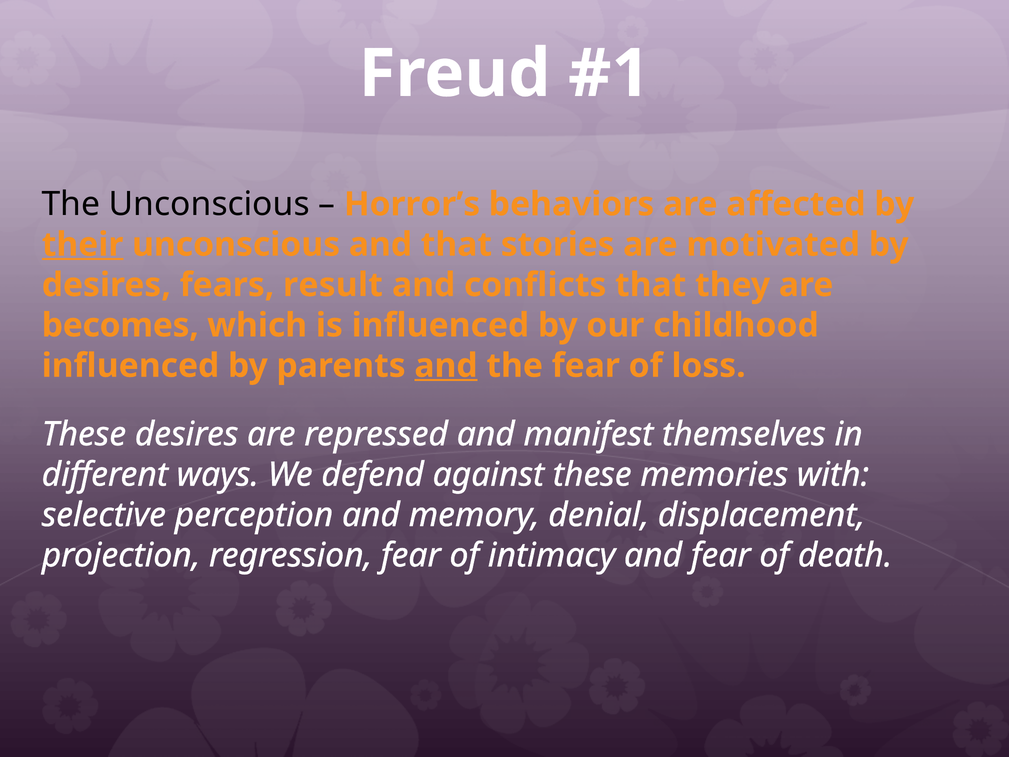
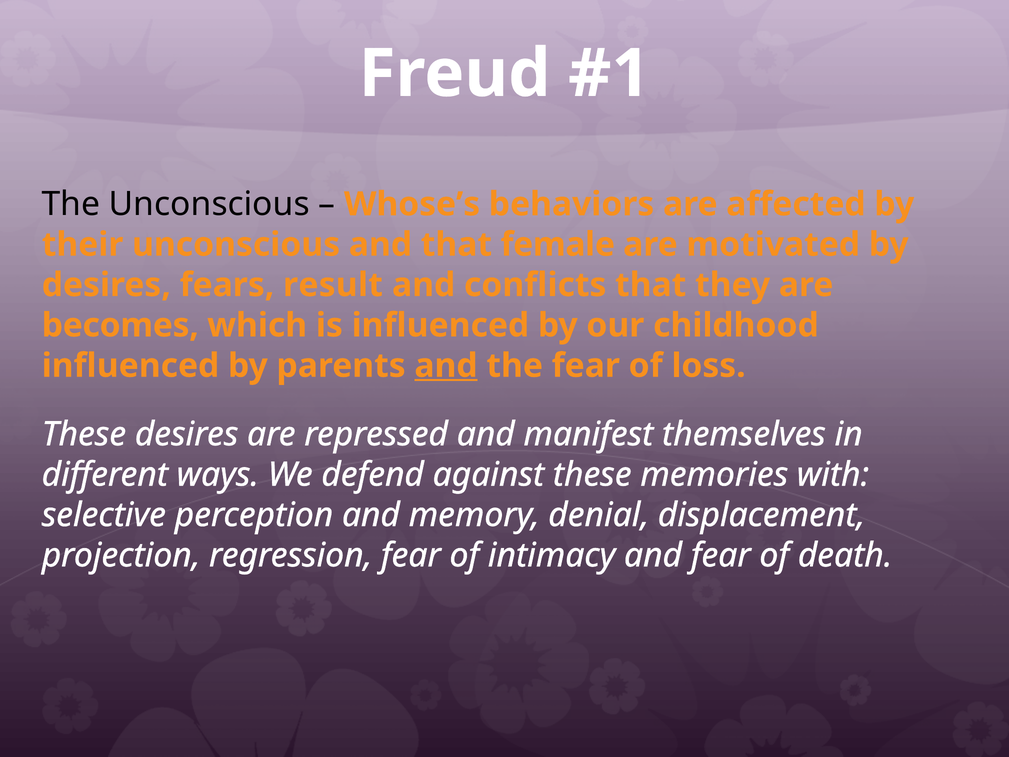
Horror’s: Horror’s -> Whose’s (412, 204)
their underline: present -> none (83, 245)
stories: stories -> female (558, 245)
